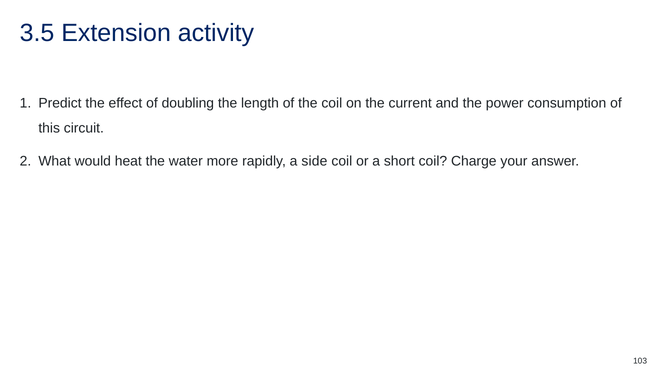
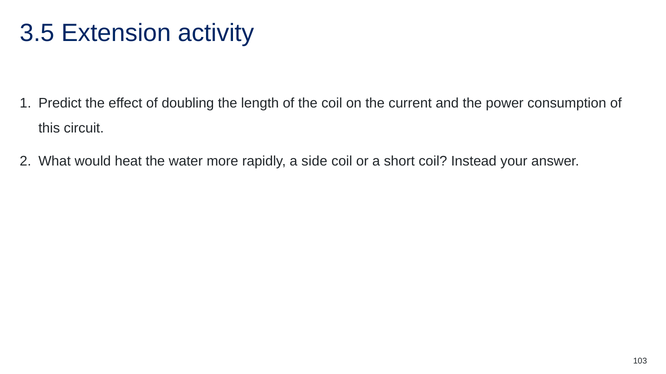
Charge: Charge -> Instead (474, 161)
